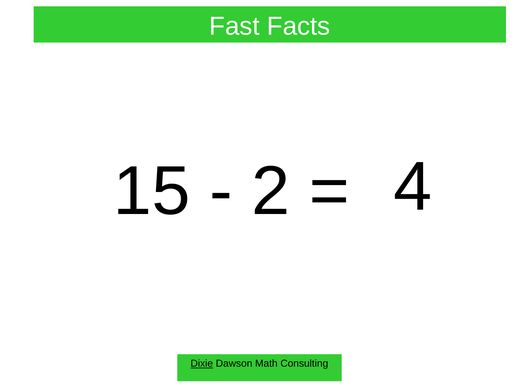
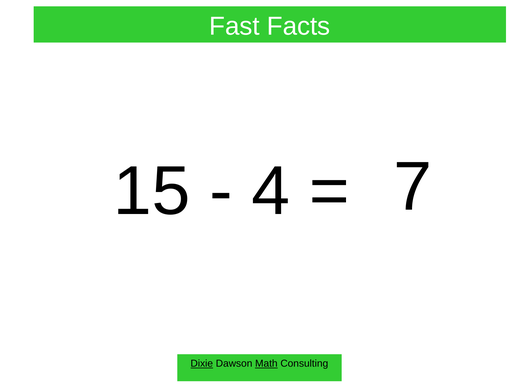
2: 2 -> 4 (271, 192)
4: 4 -> 7 (413, 187)
Math underline: none -> present (266, 364)
